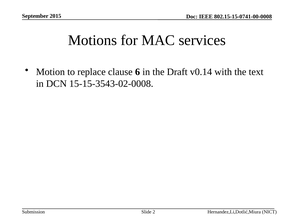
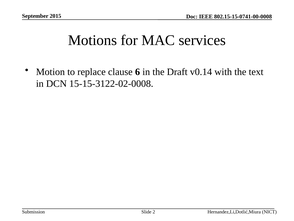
15-15-3543-02-0008: 15-15-3543-02-0008 -> 15-15-3122-02-0008 (111, 84)
